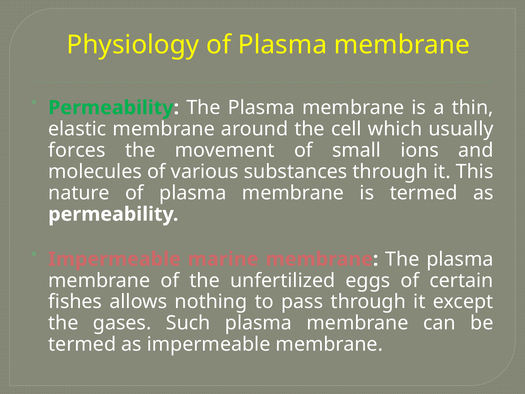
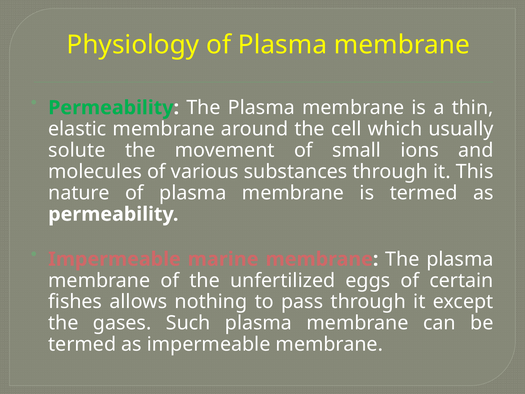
forces: forces -> solute (77, 150)
